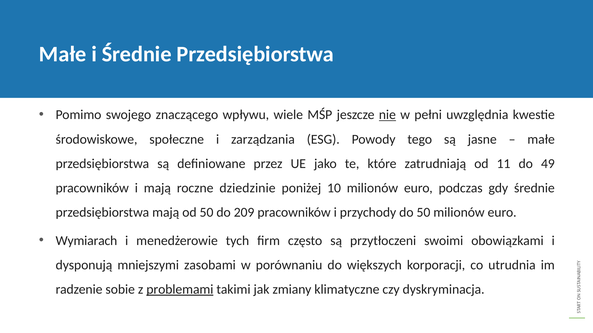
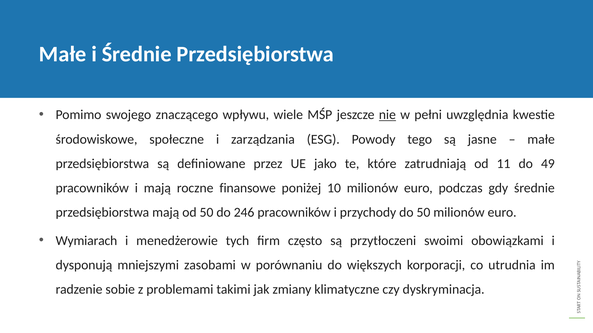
dziedzinie: dziedzinie -> finansowe (248, 188)
209: 209 -> 246 (244, 213)
problemami underline: present -> none (180, 290)
